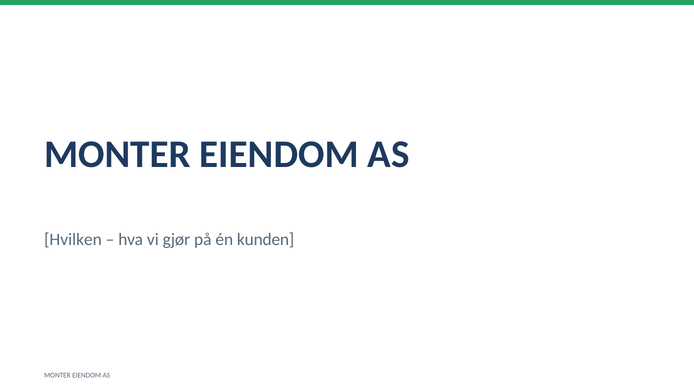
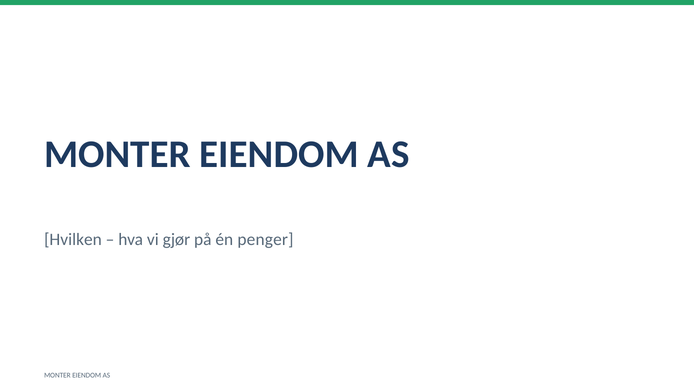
kunden: kunden -> penger (265, 239)
